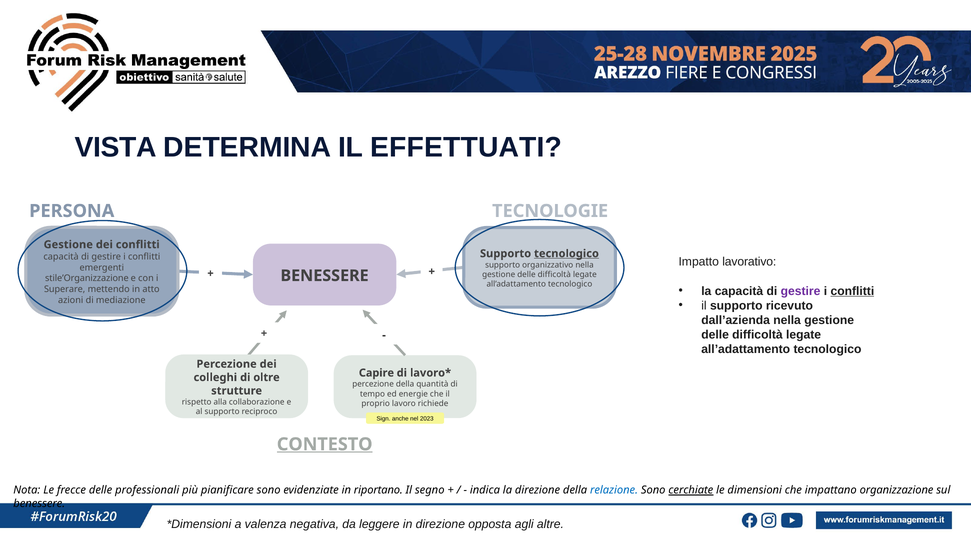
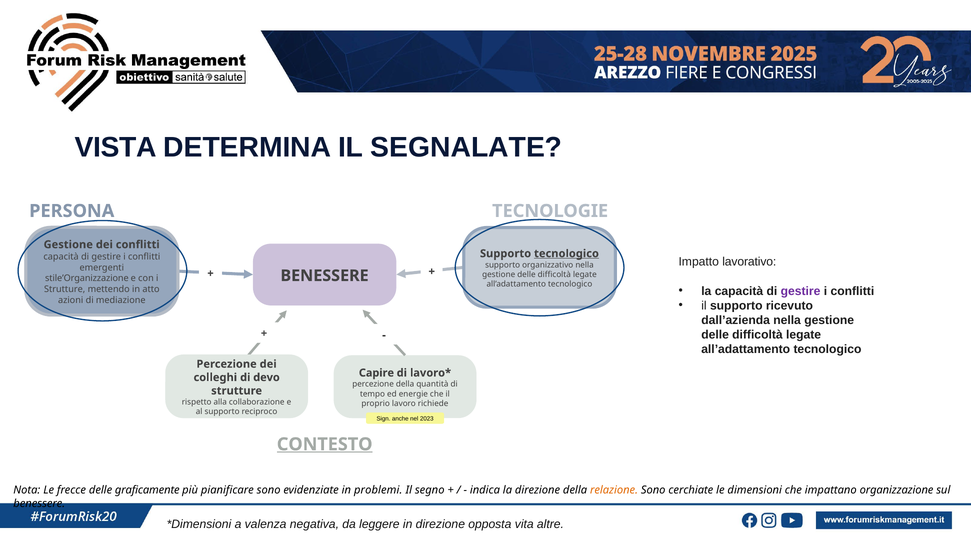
EFFETTUATI: EFFETTUATI -> SEGNALATE (466, 147)
conflitti underline: present -> none (852, 291)
Superare: Superare -> Strutture (65, 290)
oltre: oltre -> devo (266, 378)
professionali: professionali -> graficamente (147, 490)
riportano: riportano -> problemi (378, 490)
relazione colour: blue -> orange (614, 490)
cerchiate underline: present -> none (691, 490)
agli: agli -> vita (524, 524)
